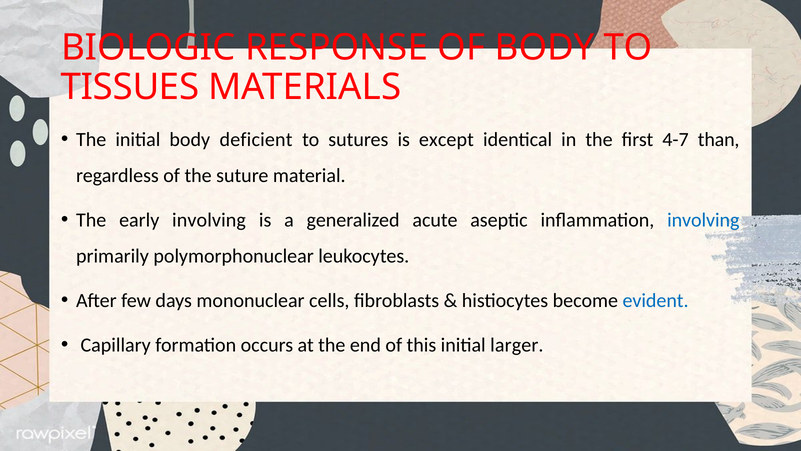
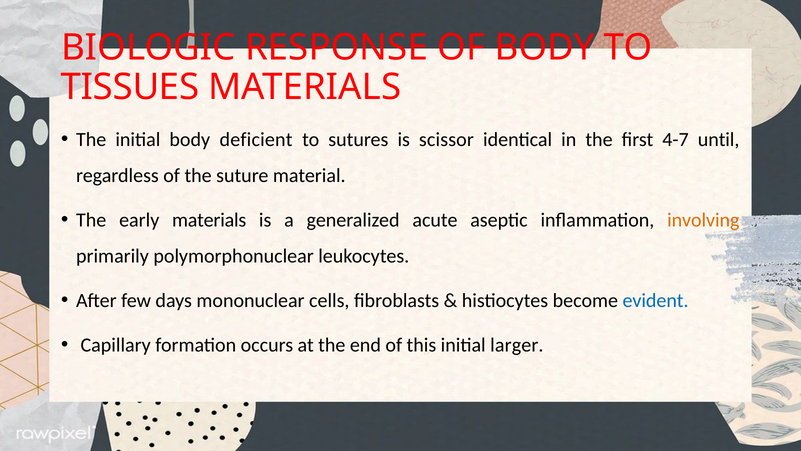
except: except -> scissor (446, 140)
than: than -> until (719, 140)
early involving: involving -> materials (209, 220)
involving colour: blue -> orange (703, 220)
